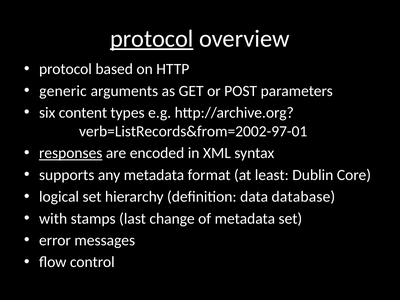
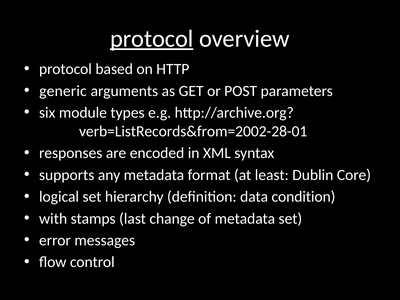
content: content -> module (83, 113)
verb=ListRecords&from=2002-97-01: verb=ListRecords&from=2002-97-01 -> verb=ListRecords&from=2002-28-01 (193, 131)
responses underline: present -> none (71, 153)
database: database -> condition (303, 197)
